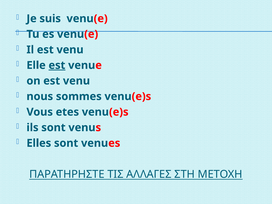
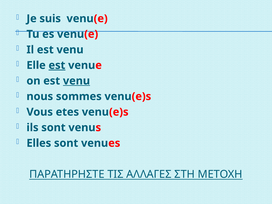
venu underline: none -> present (76, 81)
